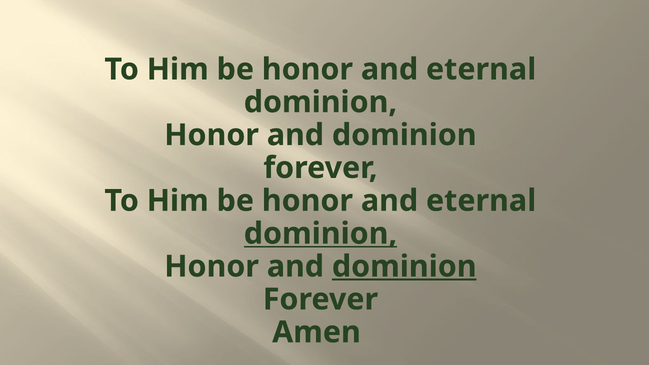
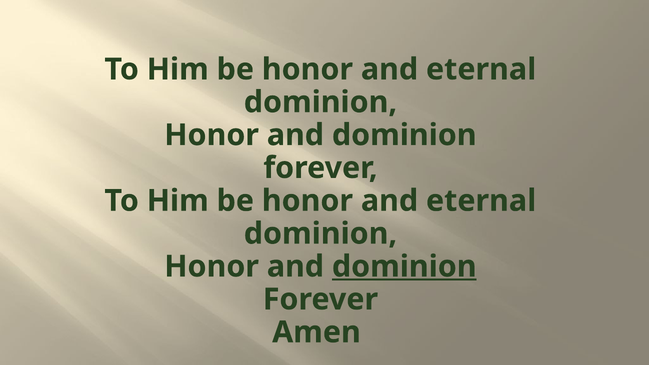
dominion underline: present -> none (320, 234)
